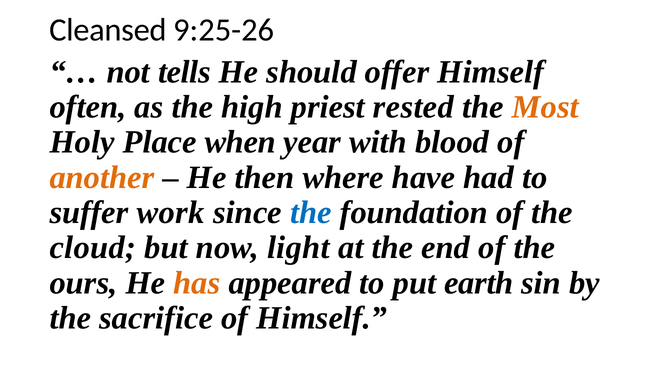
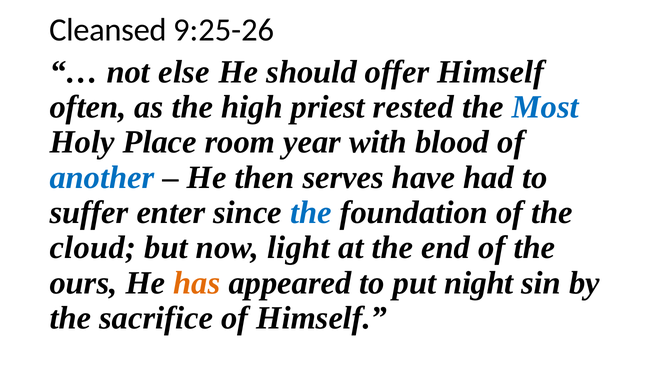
tells: tells -> else (184, 72)
Most colour: orange -> blue (545, 107)
when: when -> room (240, 142)
another colour: orange -> blue (102, 177)
where: where -> serves (343, 177)
work: work -> enter (171, 213)
earth: earth -> night (479, 283)
